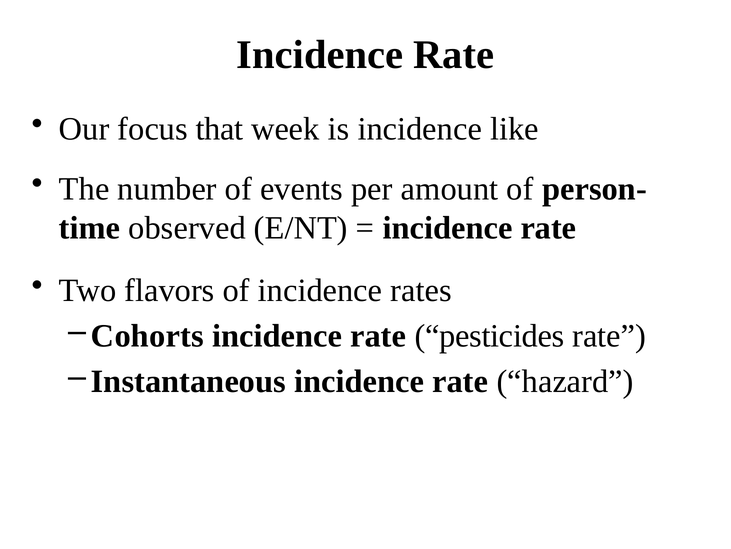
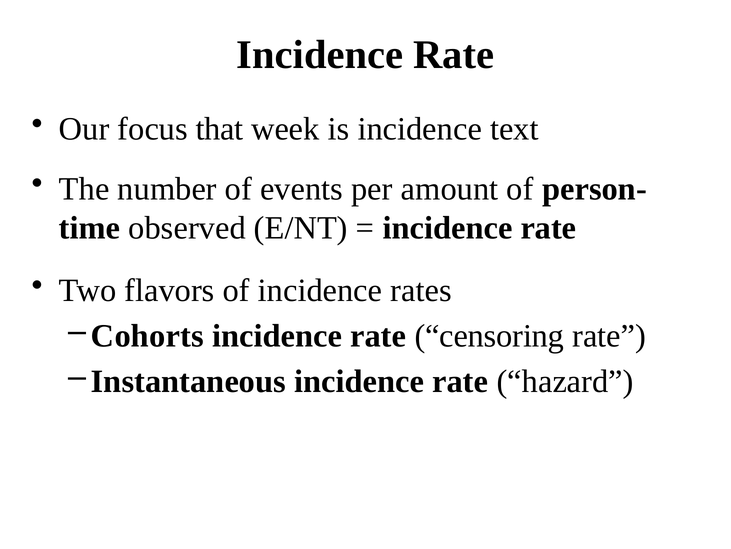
like: like -> text (514, 129)
pesticides: pesticides -> censoring (489, 336)
